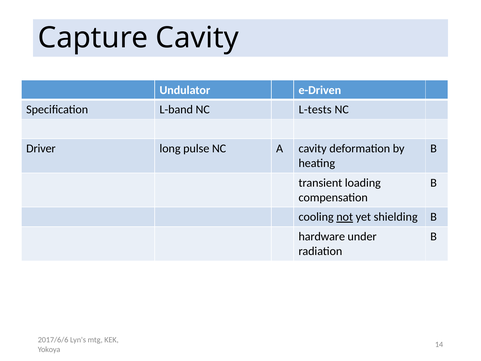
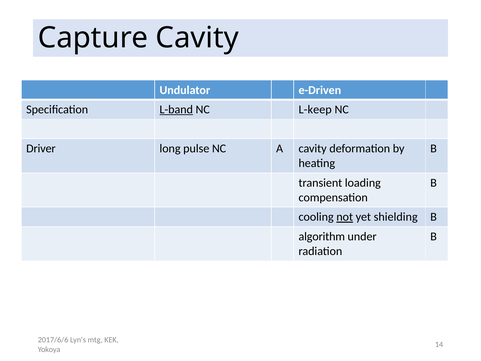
L-band underline: none -> present (176, 109)
L-tests: L-tests -> L-keep (315, 109)
hardware: hardware -> algorithm (322, 236)
